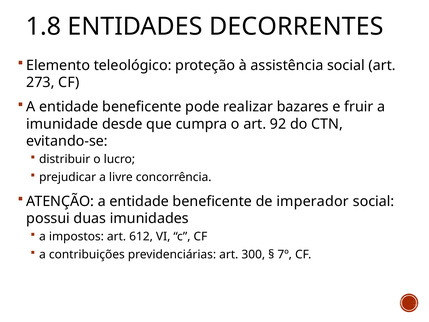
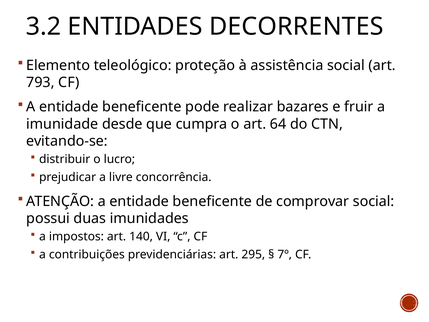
1.8: 1.8 -> 3.2 (43, 27)
273: 273 -> 793 (40, 83)
92: 92 -> 64 (278, 124)
imperador: imperador -> comprovar (313, 201)
612: 612 -> 140 (141, 236)
300: 300 -> 295 (253, 254)
